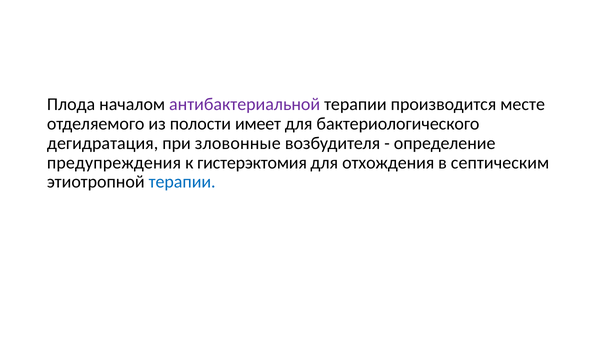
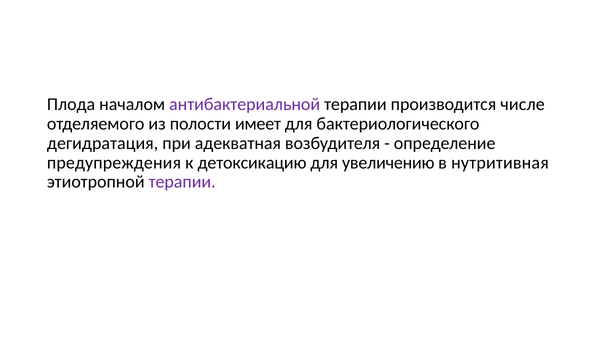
месте: месте -> числе (523, 104)
зловонные: зловонные -> адекватная (238, 143)
гистерэктомия: гистерэктомия -> детоксикацию (252, 162)
отхождения: отхождения -> увеличению (388, 162)
септическим: септическим -> нутритивная (500, 162)
терапии colour: blue -> purple (182, 182)
